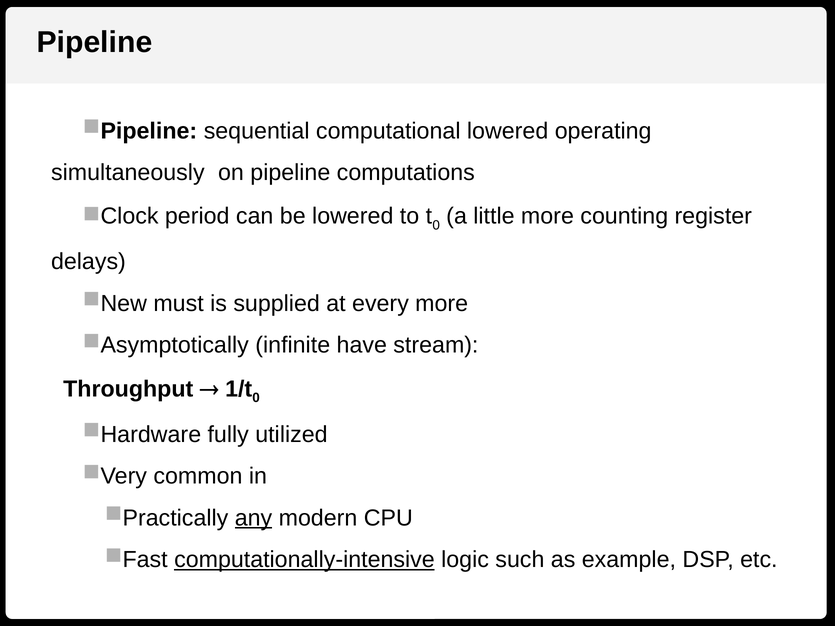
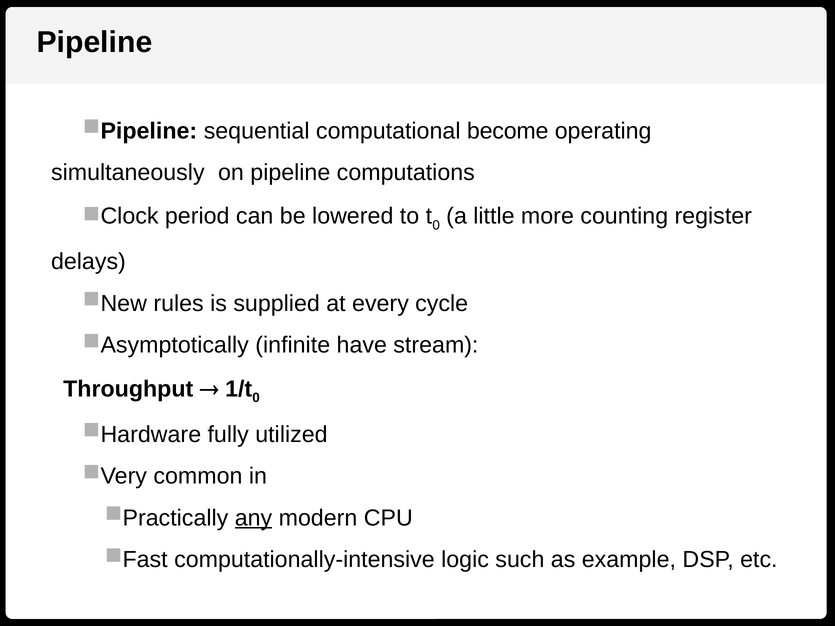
computational lowered: lowered -> become (508, 131)
must: must -> rules (179, 304)
every more: more -> cycle (442, 304)
computationally-intensive underline: present -> none (304, 560)
